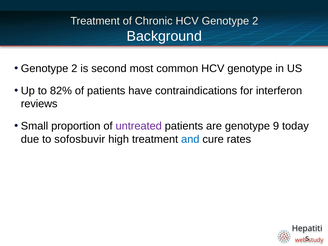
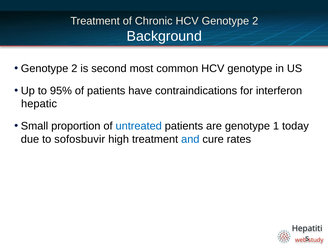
82%: 82% -> 95% (61, 91)
reviews: reviews -> hepatic (39, 104)
untreated colour: purple -> blue (139, 126)
9: 9 -> 1 (276, 126)
